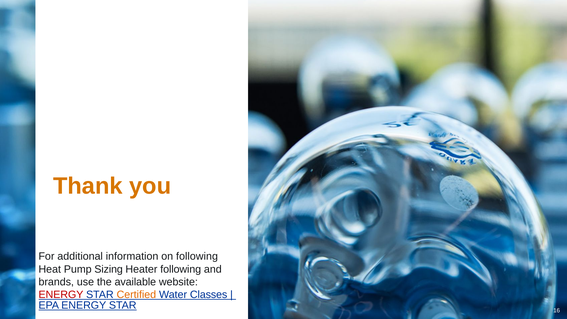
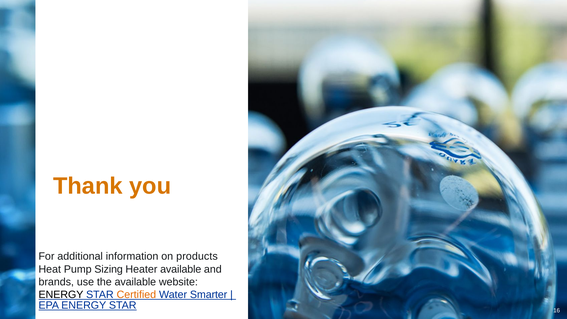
on following: following -> products (197, 256)
Heater following: following -> available (181, 269)
ENERGY colour: red -> black (61, 295)
Classes: Classes -> Smarter (209, 295)
